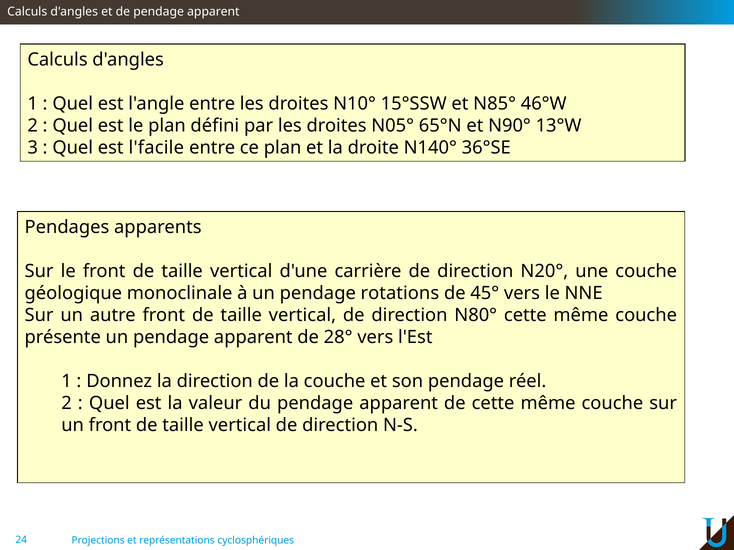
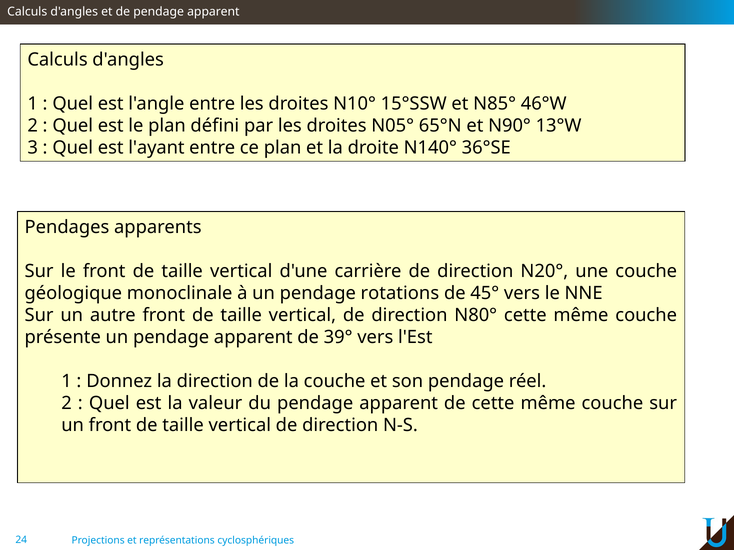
l'facile: l'facile -> l'ayant (156, 148)
28°: 28° -> 39° (338, 338)
